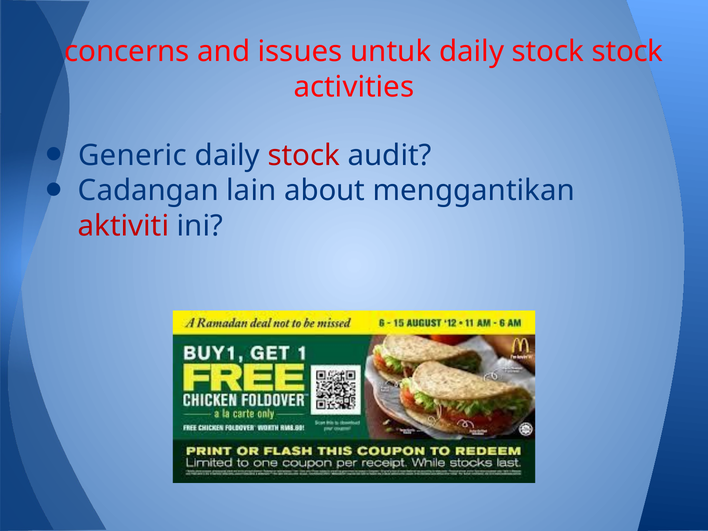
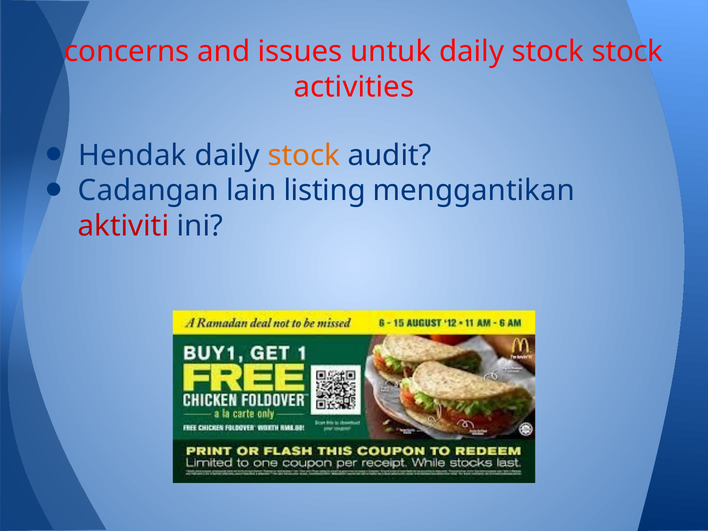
Generic: Generic -> Hendak (132, 155)
stock colour: red -> orange (304, 155)
about: about -> listing (325, 191)
